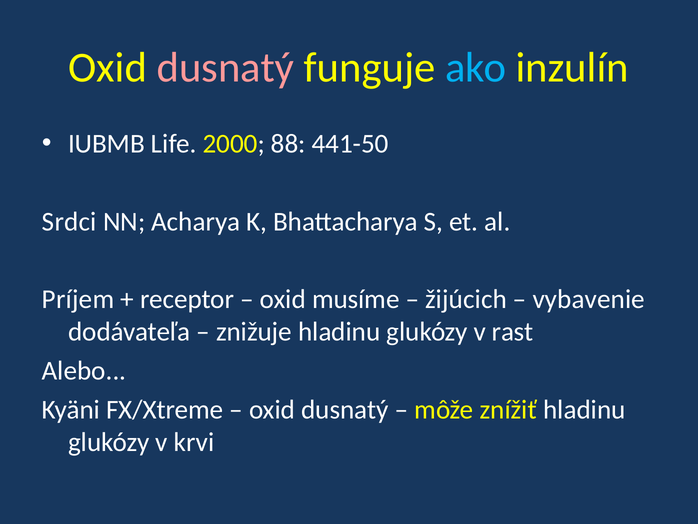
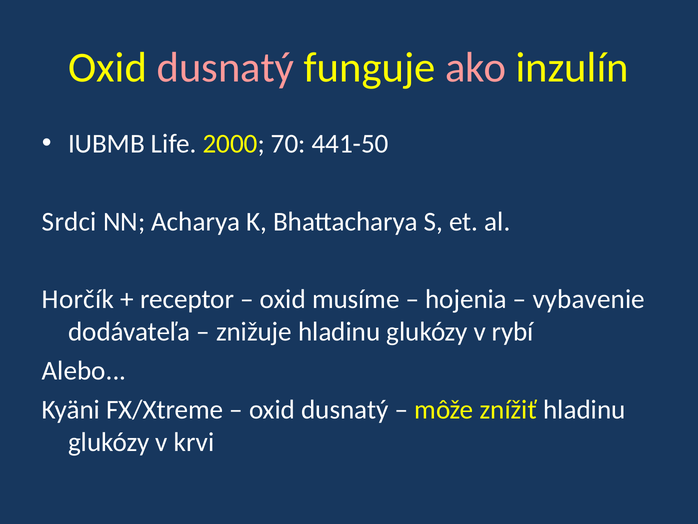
ako colour: light blue -> pink (476, 68)
88: 88 -> 70 (288, 144)
Príjem: Príjem -> Horčík (78, 299)
žijúcich: žijúcich -> hojenia (466, 299)
rast: rast -> rybí (513, 332)
